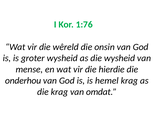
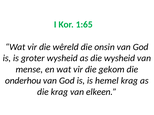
1:76: 1:76 -> 1:65 (84, 25)
hierdie: hierdie -> gekom (112, 70)
omdat: omdat -> elkeen (101, 92)
